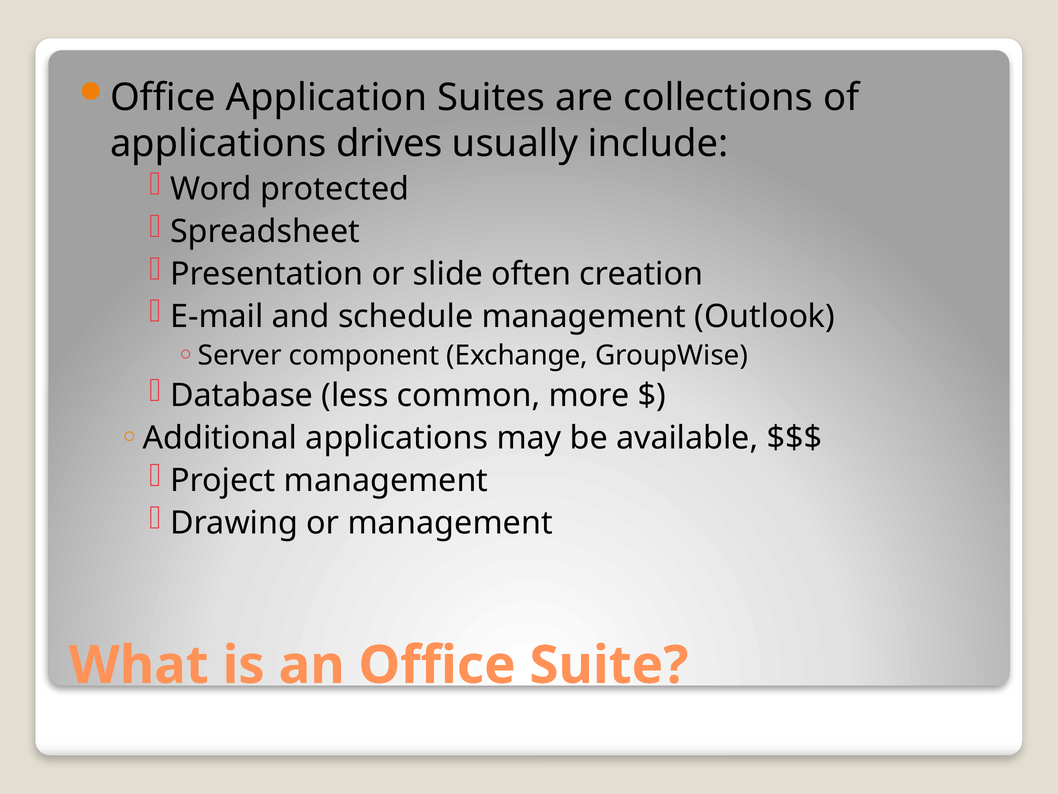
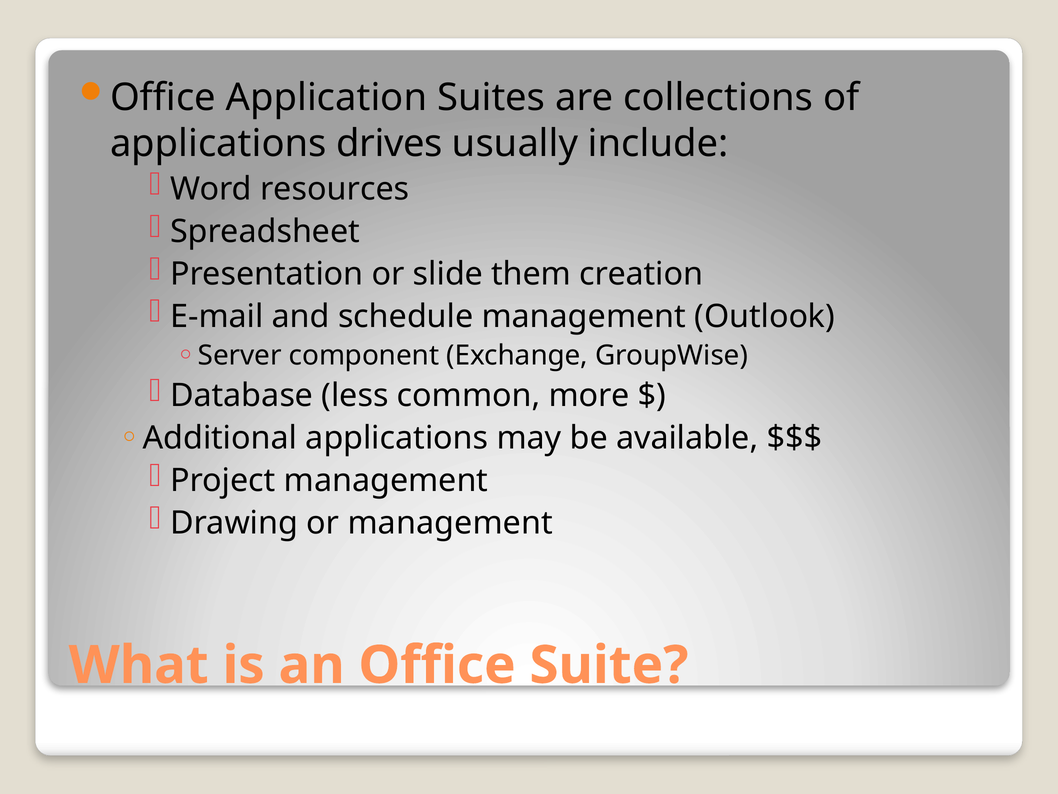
protected: protected -> resources (335, 189)
often: often -> them (531, 274)
